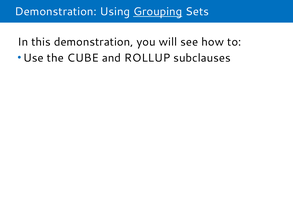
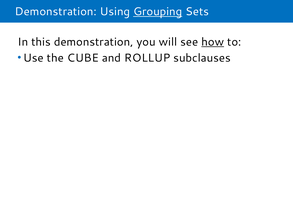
how underline: none -> present (213, 42)
